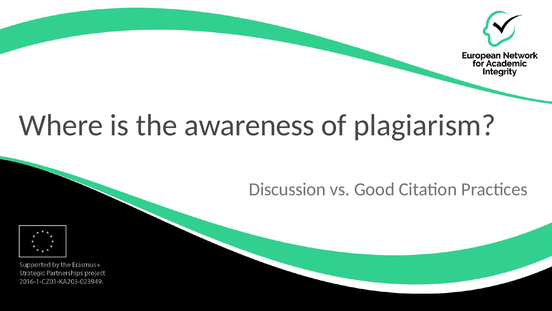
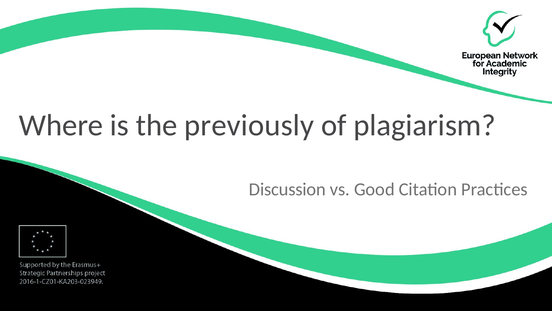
awareness: awareness -> previously (249, 125)
